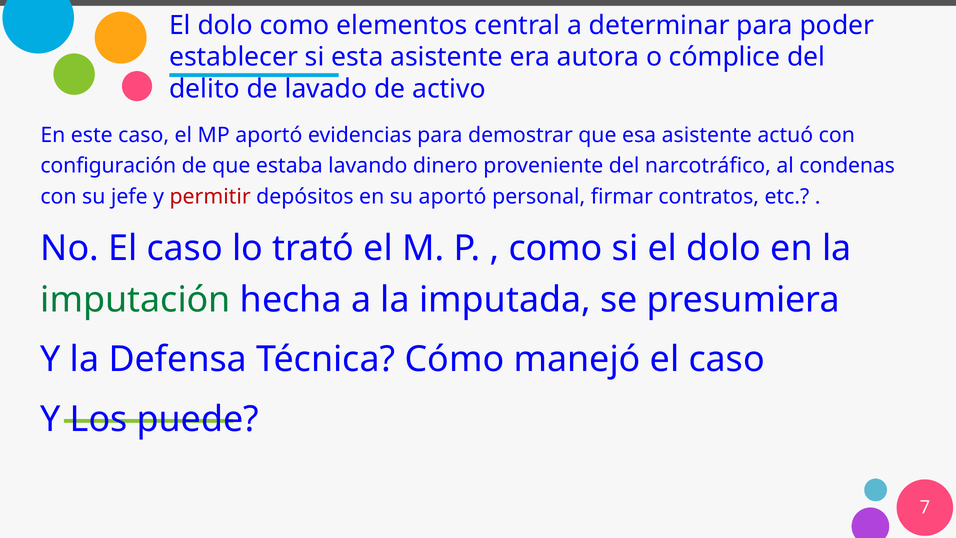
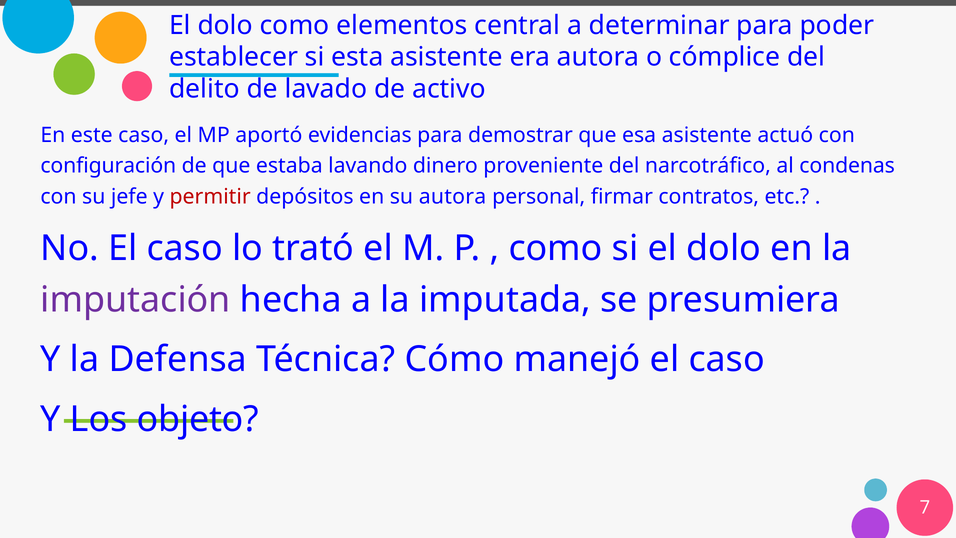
su aportó: aportó -> autora (453, 196)
imputación colour: green -> purple (136, 300)
puede: puede -> objeto (198, 419)
